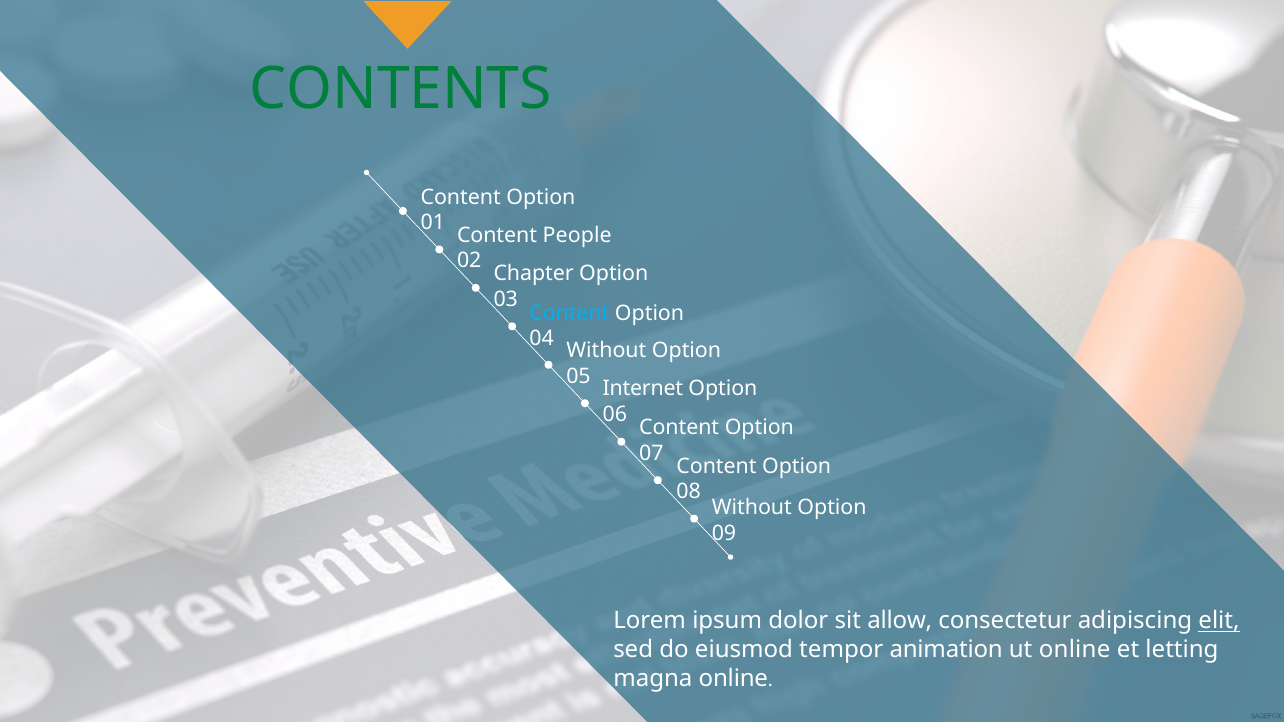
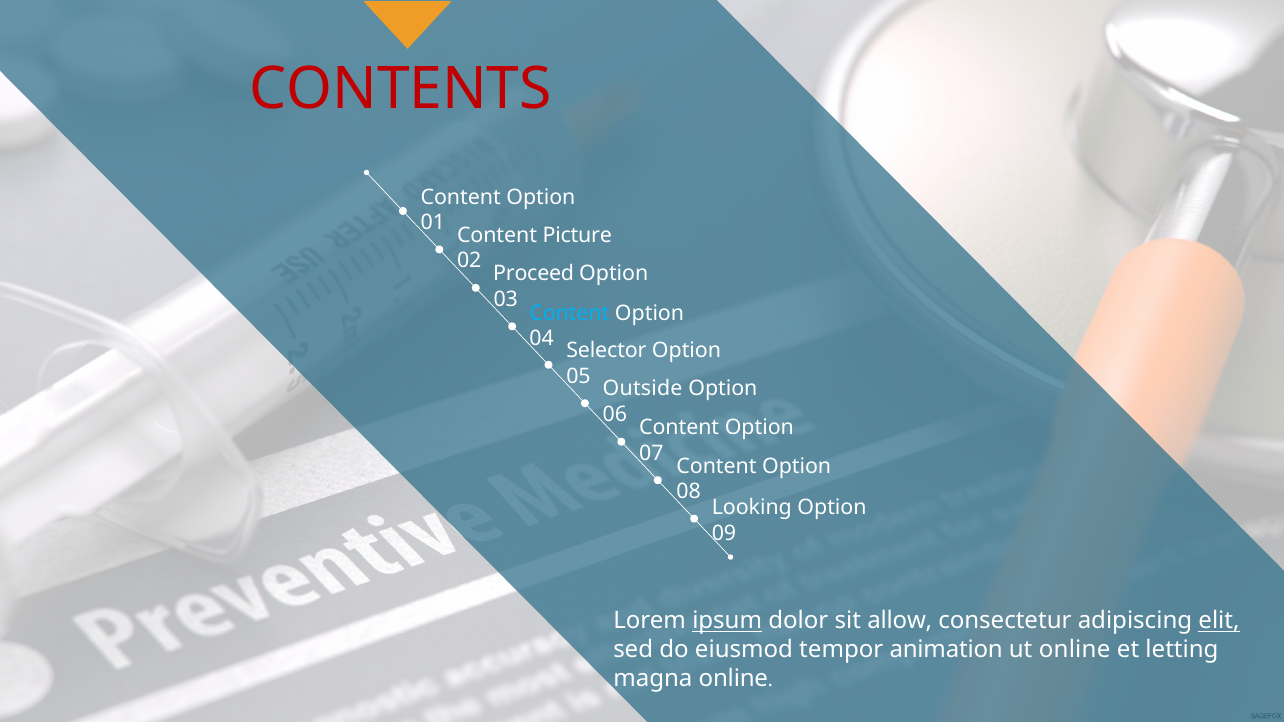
CONTENTS colour: green -> red (401, 89)
People: People -> Picture (577, 235)
Chapter: Chapter -> Proceed (534, 274)
Without: Without -> Selector (606, 351)
Internet: Internet -> Outside (643, 389)
Without: Without -> Looking (752, 508)
ipsum underline: none -> present (727, 621)
